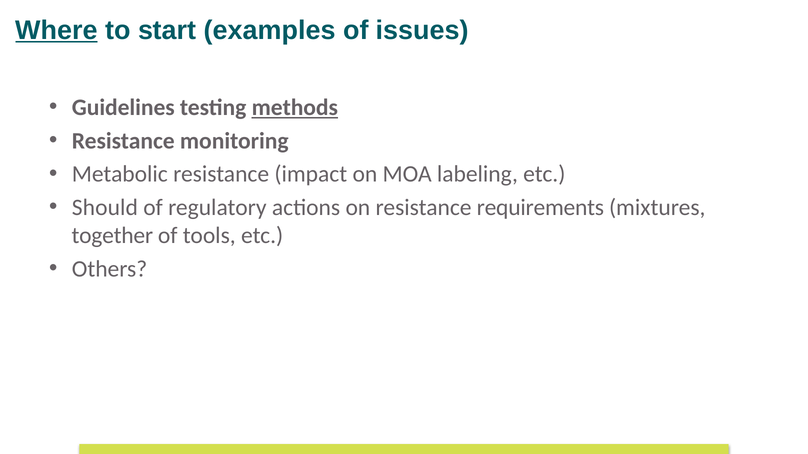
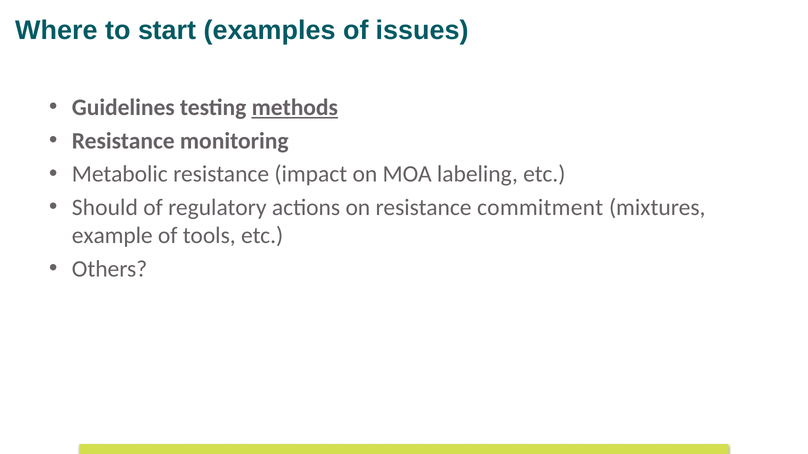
Where underline: present -> none (56, 30)
requirements: requirements -> commitment (540, 208)
together: together -> example (112, 236)
